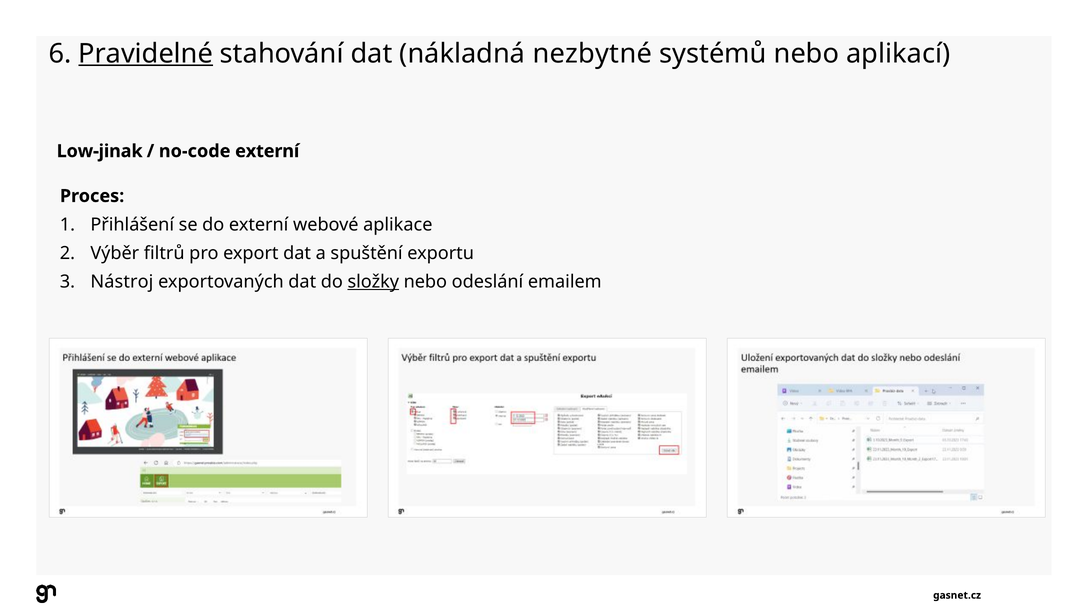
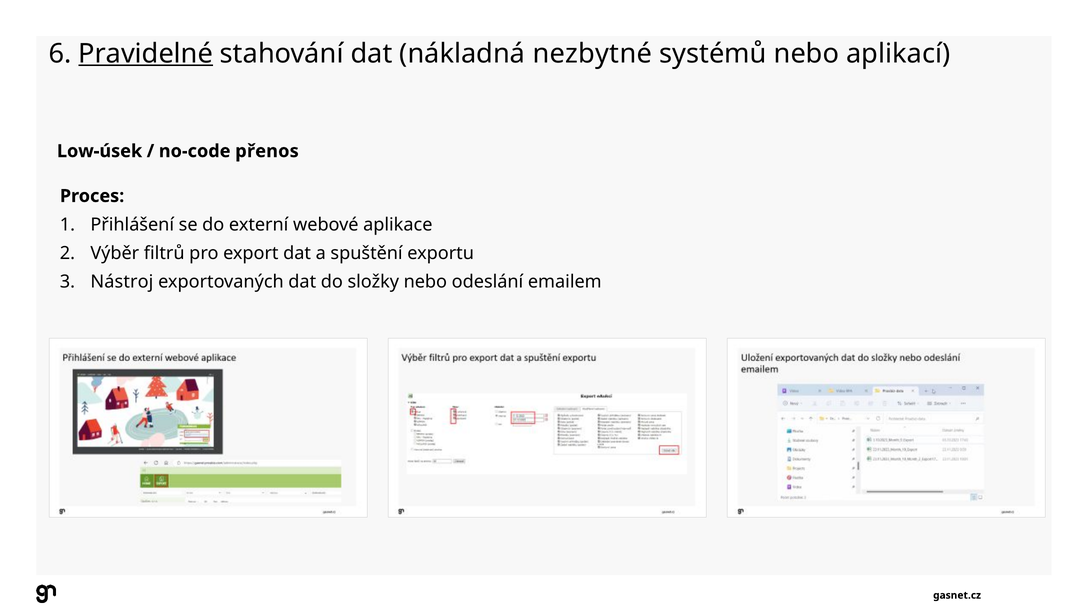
Low-jinak: Low-jinak -> Low-úsek (100, 151)
no-code externí: externí -> přenos (267, 151)
složky underline: present -> none (373, 282)
